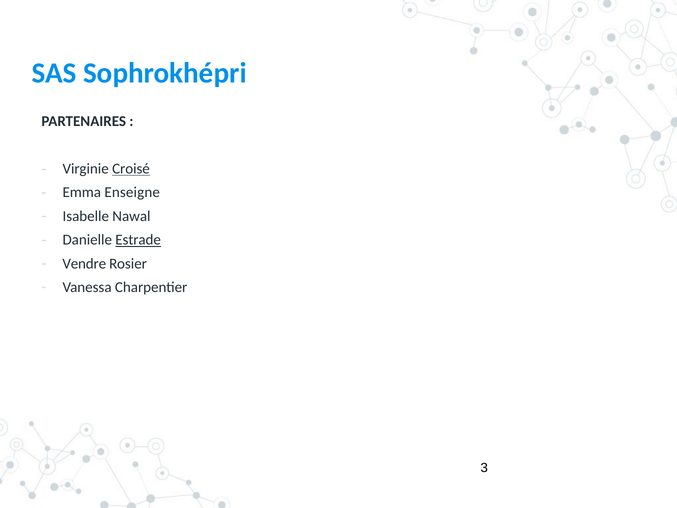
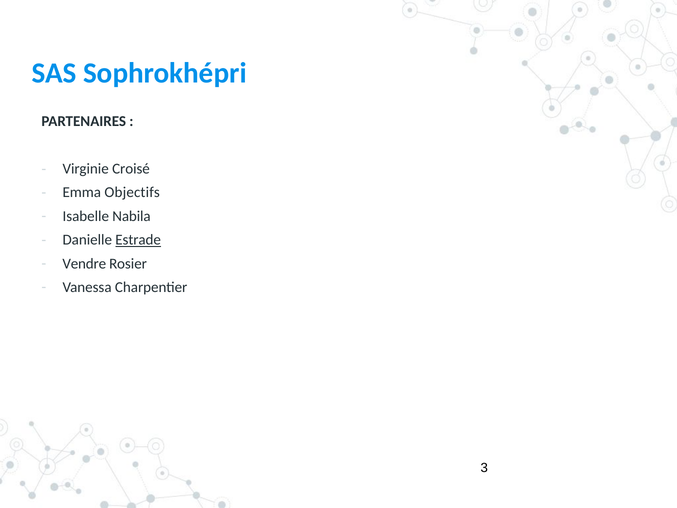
Croisé underline: present -> none (131, 169)
Enseigne: Enseigne -> Objectifs (132, 192)
Nawal: Nawal -> Nabila (131, 216)
